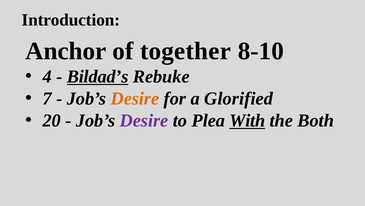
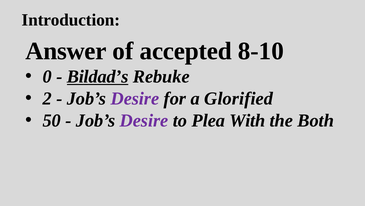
Anchor: Anchor -> Answer (66, 51)
together: together -> accepted (186, 51)
4: 4 -> 0 (47, 76)
7: 7 -> 2 (47, 98)
Desire colour: orange -> purple (135, 98)
20: 20 -> 50 (52, 120)
With underline: present -> none (247, 120)
